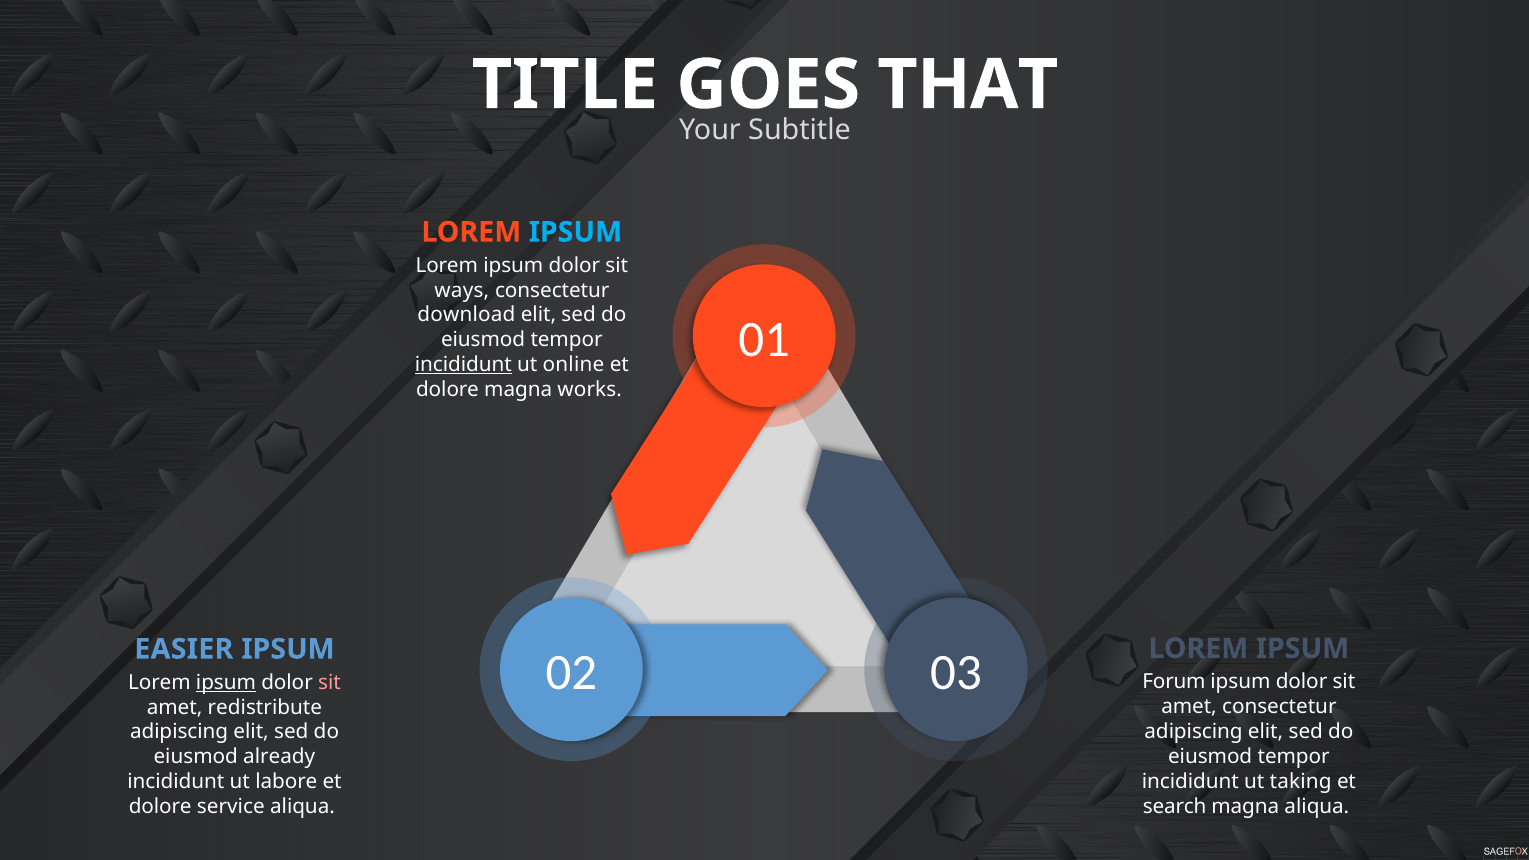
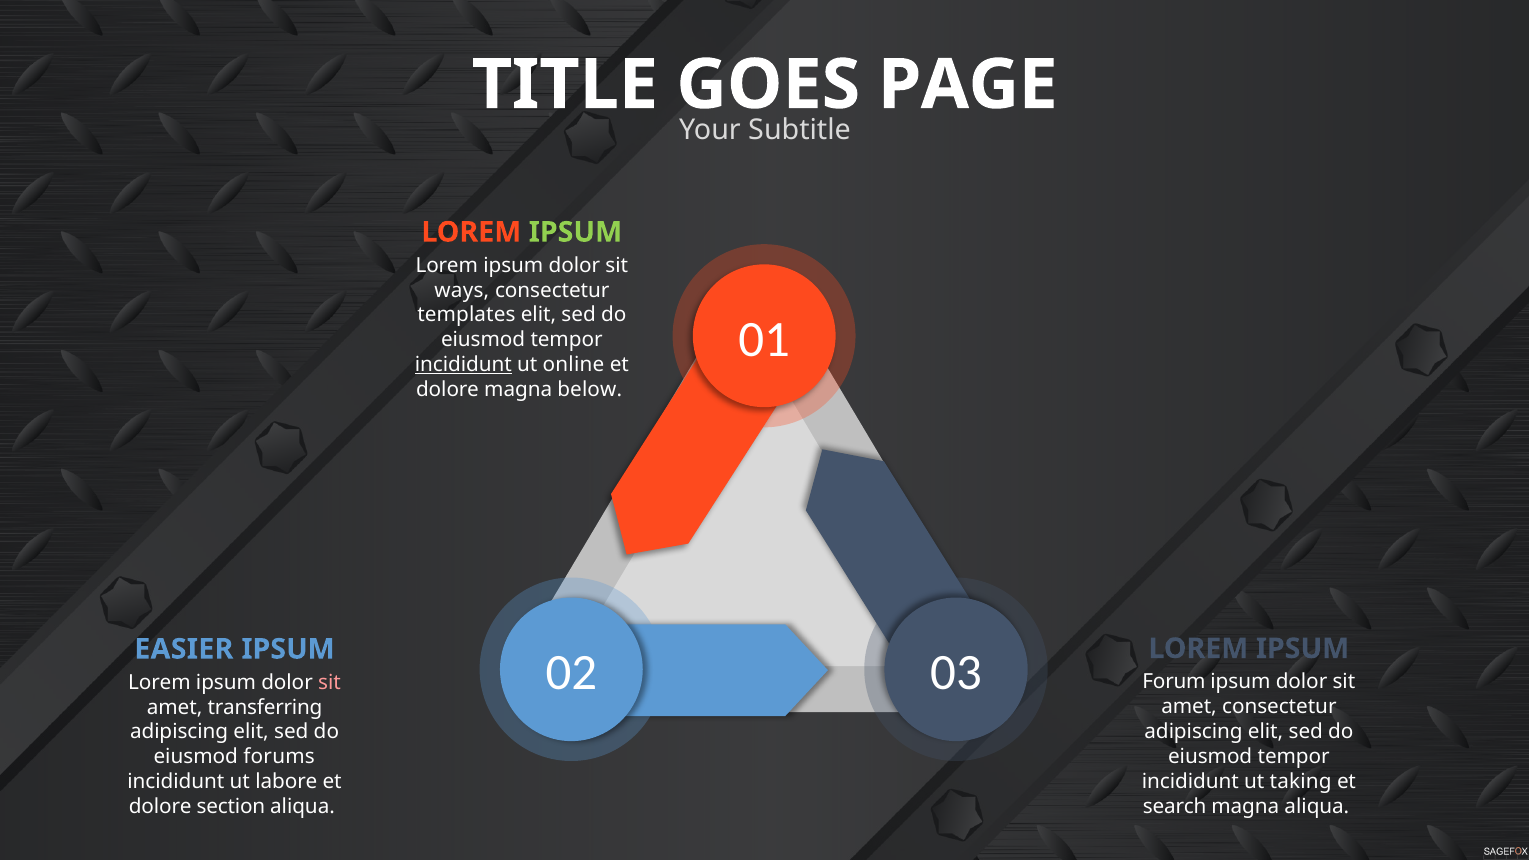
THAT: THAT -> PAGE (968, 85)
IPSUM colour: light blue -> light green (575, 232)
download: download -> templates (466, 315)
works: works -> below (590, 390)
ipsum underline: present -> none (226, 682)
redistribute: redistribute -> transferring (265, 707)
already: already -> forums (279, 757)
service: service -> section (231, 807)
